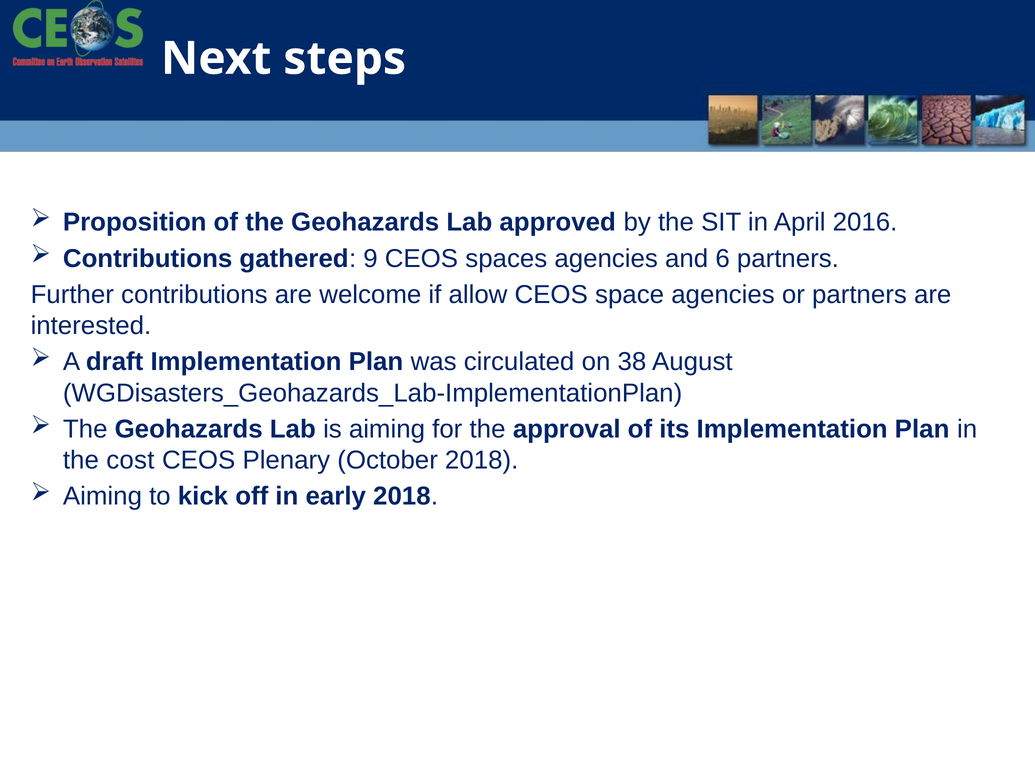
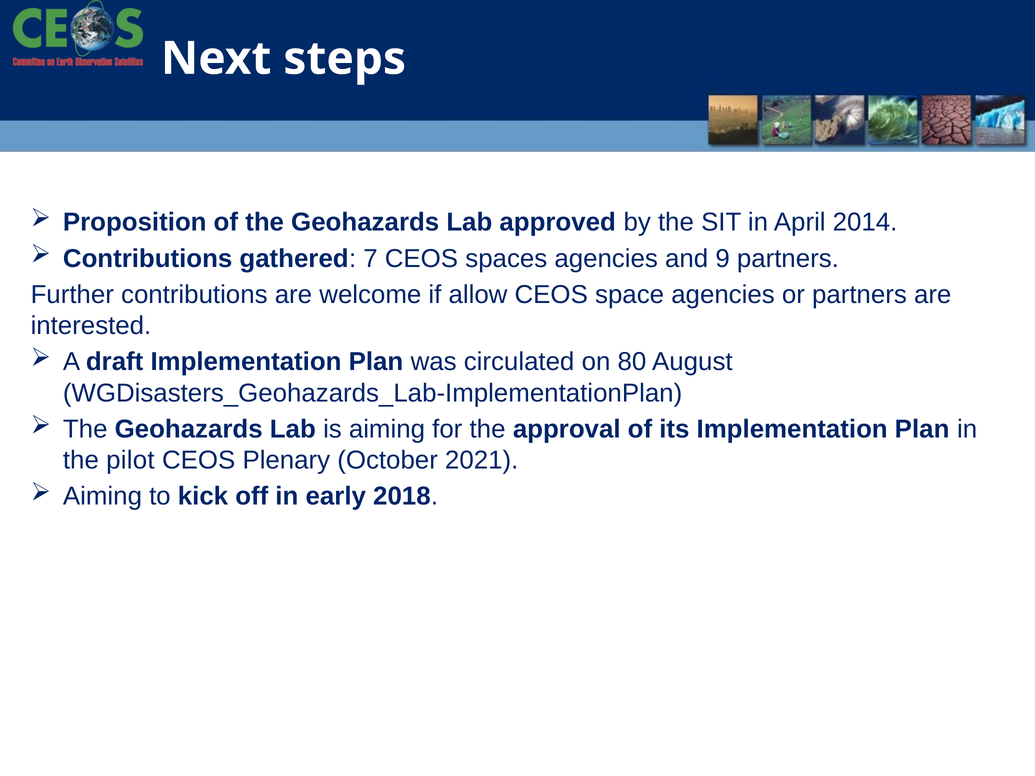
2016: 2016 -> 2014 (865, 222)
9: 9 -> 7 (370, 259)
6: 6 -> 9 (723, 259)
38: 38 -> 80 (632, 362)
cost: cost -> pilot (130, 460)
October 2018: 2018 -> 2021 (482, 460)
